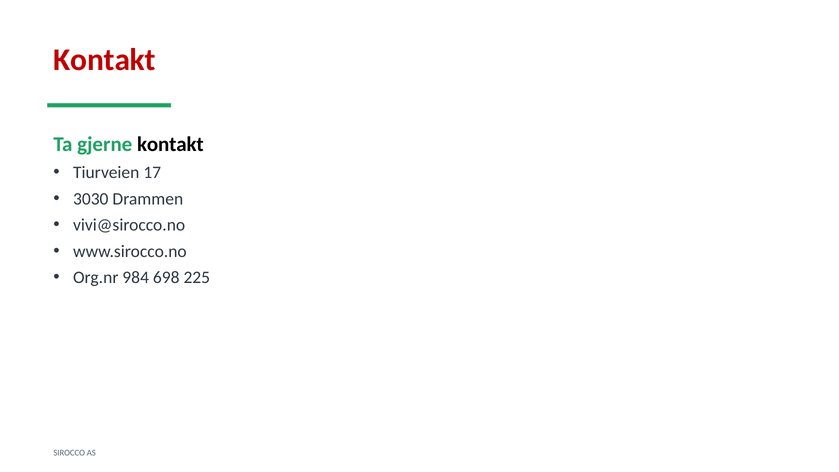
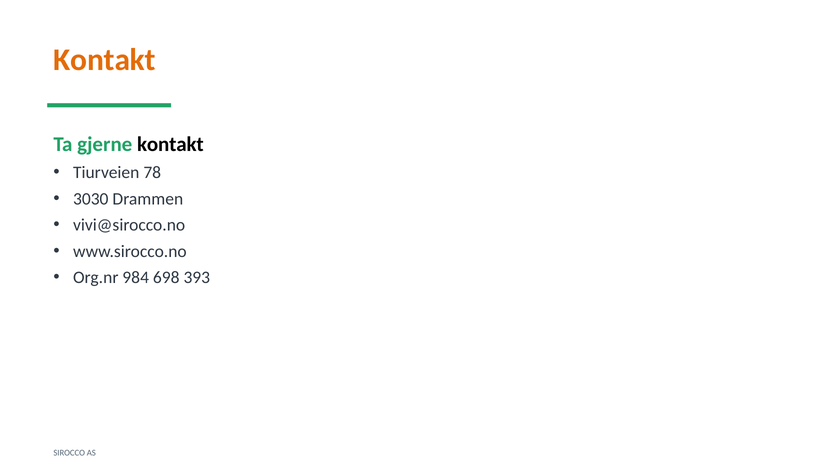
Kontakt colour: red -> orange (105, 60)
17: 17 -> 78 (152, 173)
225: 225 -> 393 (197, 277)
